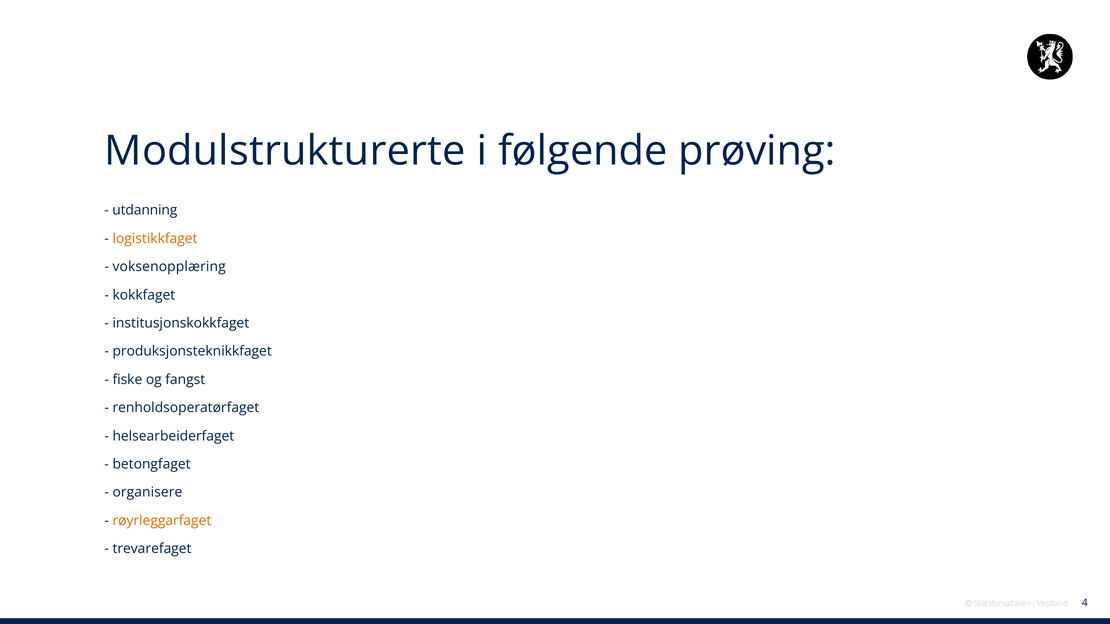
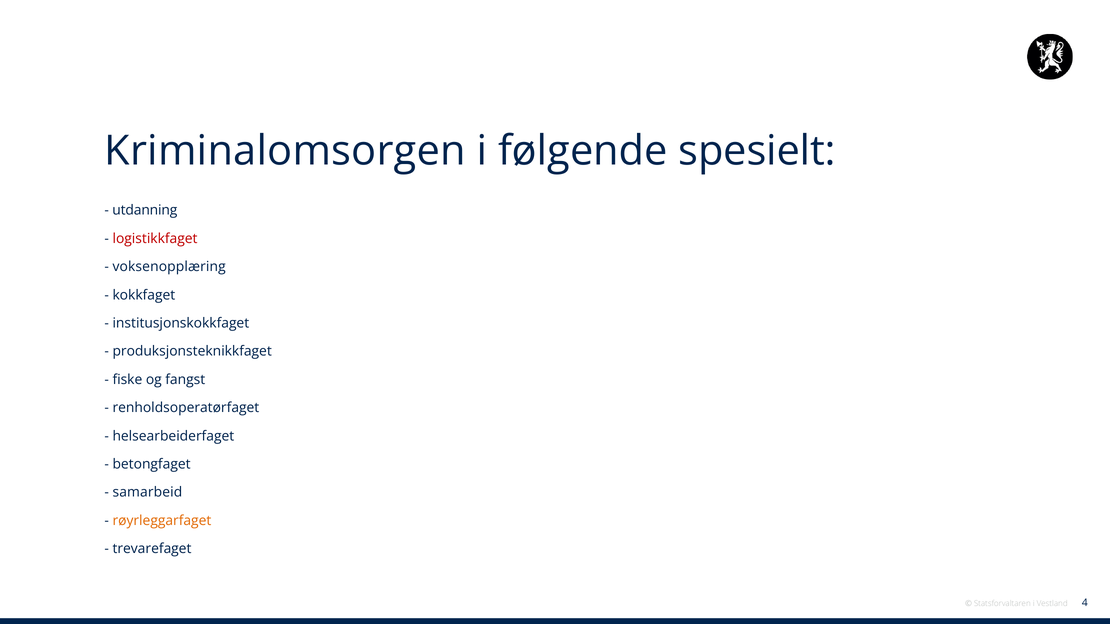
Modulstrukturerte: Modulstrukturerte -> Kriminalomsorgen (285, 151)
prøving: prøving -> spesielt (757, 151)
logistikkfaget colour: orange -> red (155, 239)
organisere: organisere -> samarbeid (147, 493)
